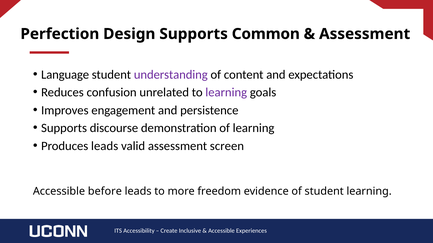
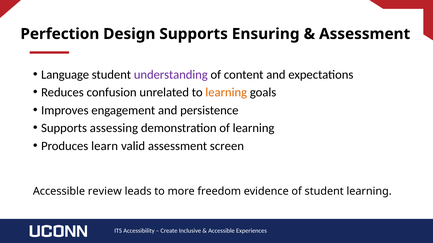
Common: Common -> Ensuring (266, 34)
learning colour: purple -> orange (226, 93)
discourse: discourse -> assessing (114, 128)
Produces leads: leads -> learn (105, 146)
before: before -> review (105, 192)
